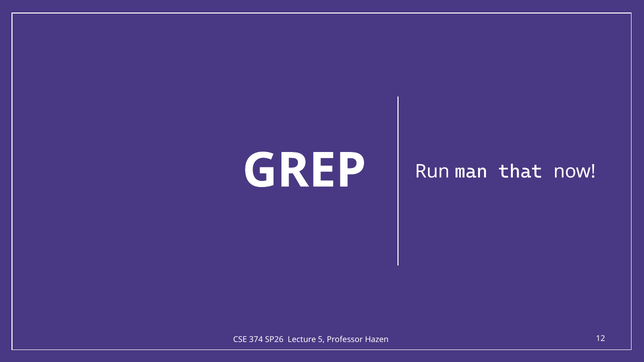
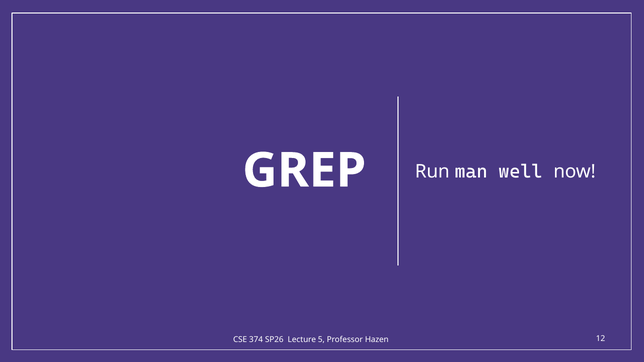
that: that -> well (520, 172)
